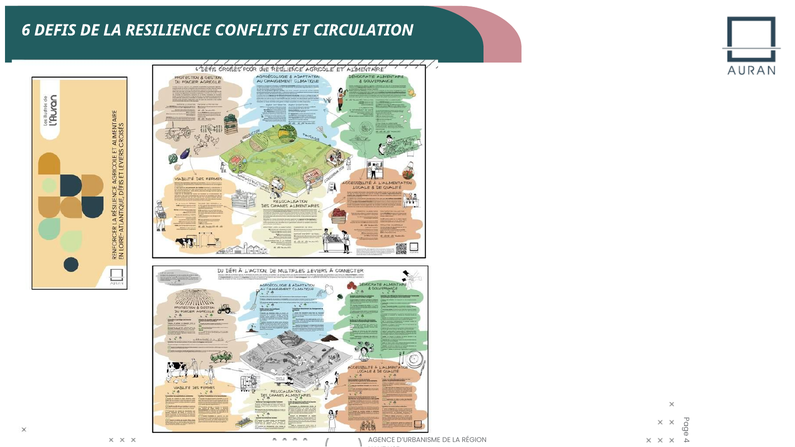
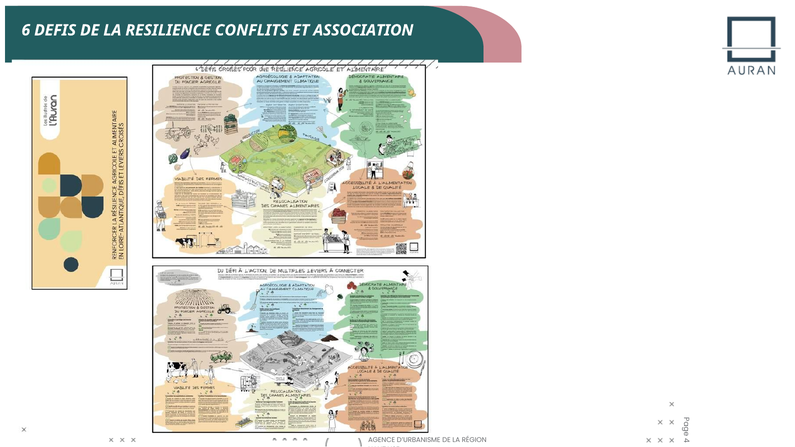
CIRCULATION: CIRCULATION -> ASSOCIATION (363, 30)
